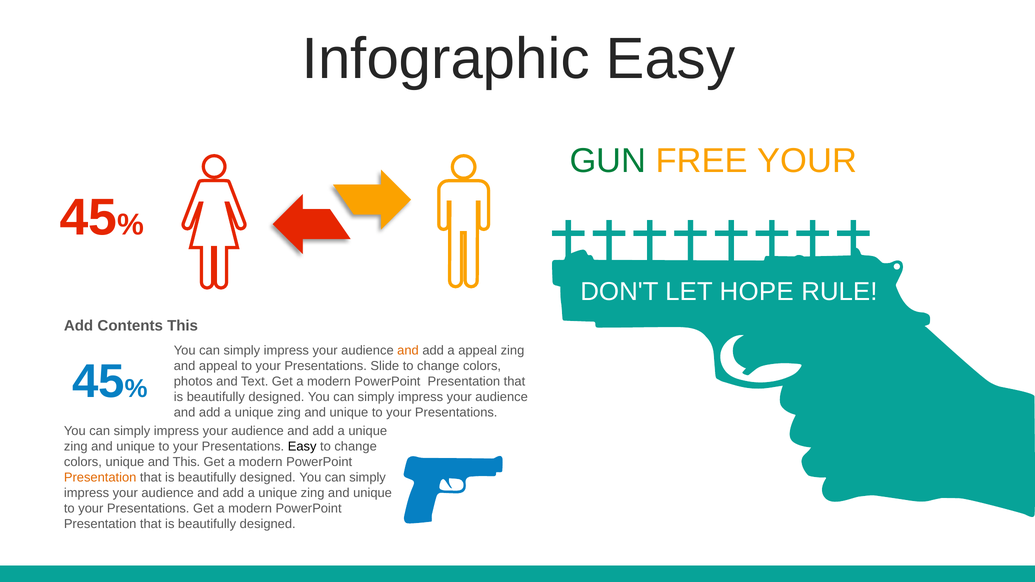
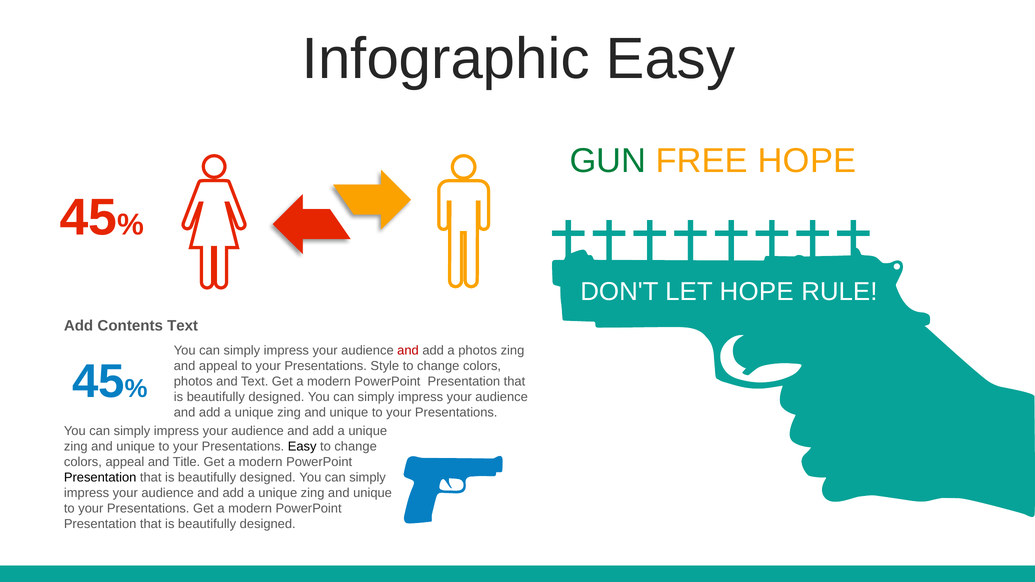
FREE YOUR: YOUR -> HOPE (807, 161)
Contents This: This -> Text (183, 326)
and colour: orange -> red (408, 351)
a appeal: appeal -> photos (478, 351)
Slide: Slide -> Style (385, 366)
colors unique: unique -> appeal (125, 462)
and This: This -> Title (186, 462)
Presentation colour: orange -> black (100, 477)
